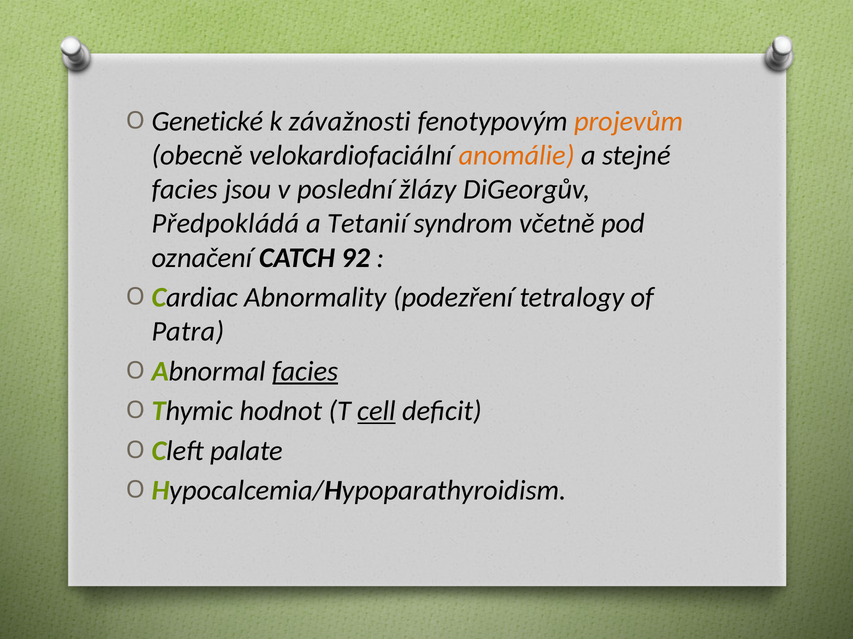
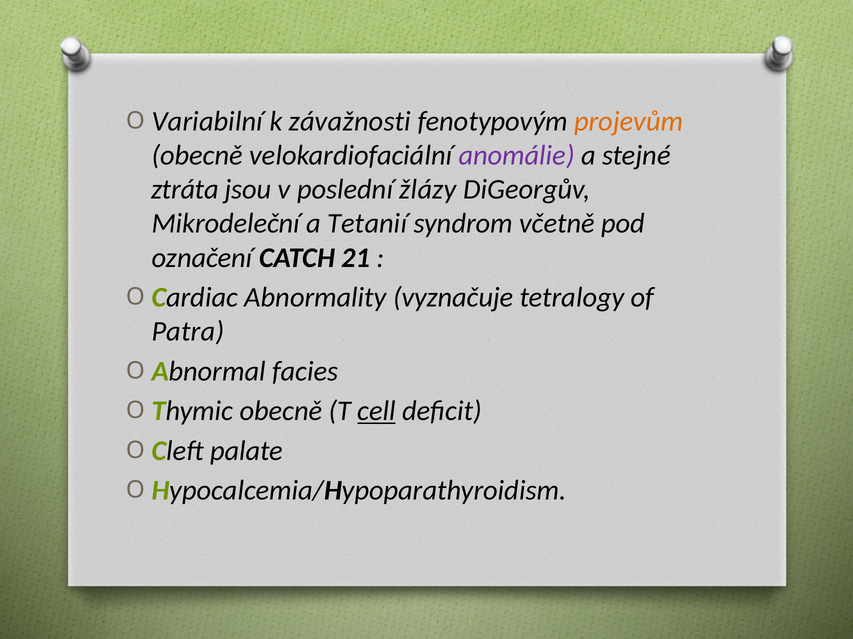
Genetické: Genetické -> Variabilní (207, 122)
anomálie colour: orange -> purple (517, 156)
facies: facies -> ztráta (185, 190)
Předpokládá: Předpokládá -> Mikrodeleční (226, 224)
92: 92 -> 21 (356, 258)
podezření: podezření -> vyznačuje (453, 298)
facies underline: present -> none (305, 372)
Thymic hodnot: hodnot -> obecně (281, 412)
